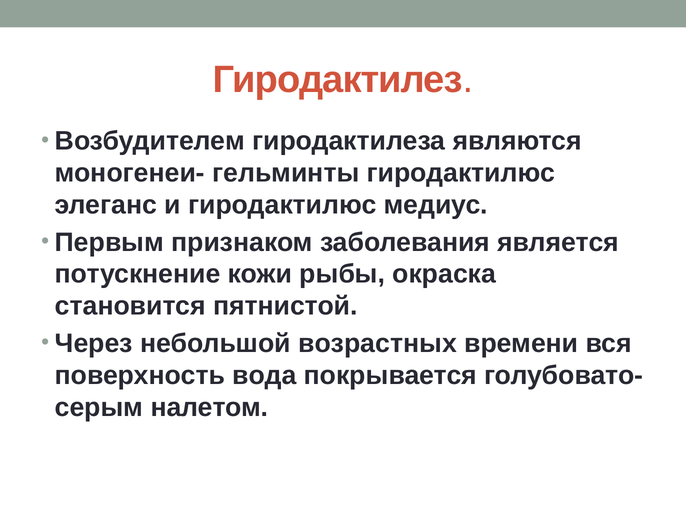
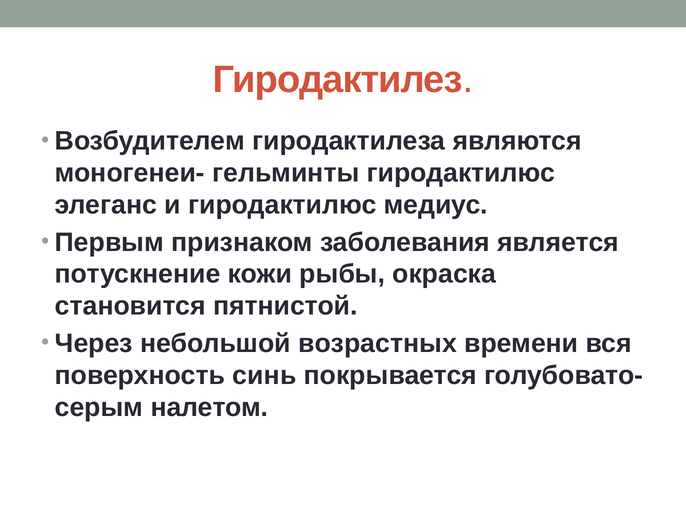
вода: вода -> синь (264, 376)
